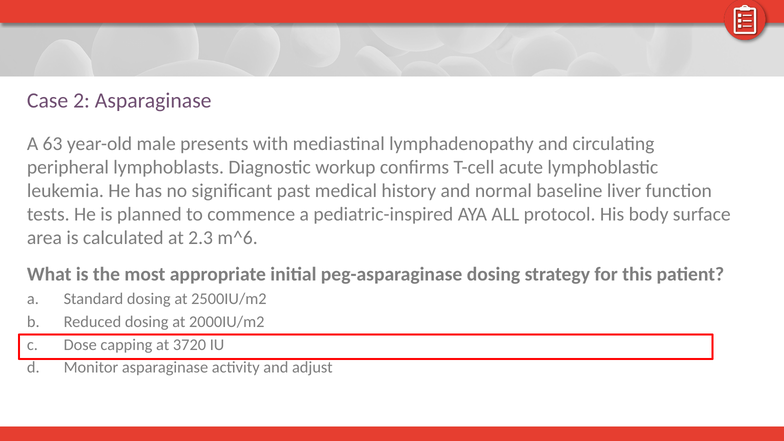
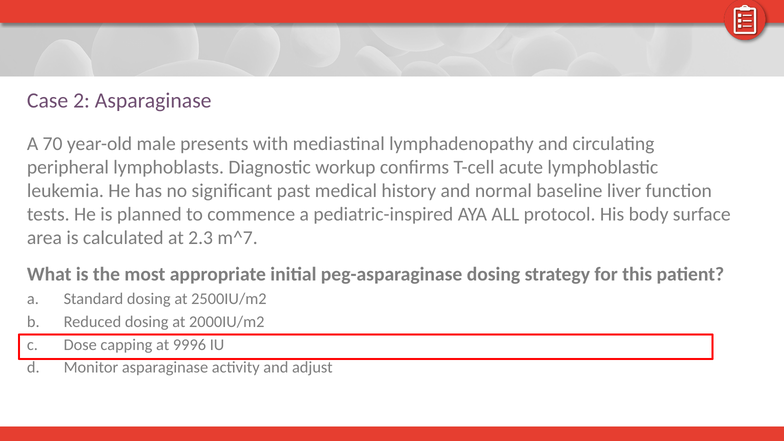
63: 63 -> 70 (53, 144)
m^6: m^6 -> m^7 (238, 238)
3720: 3720 -> 9996 (190, 345)
